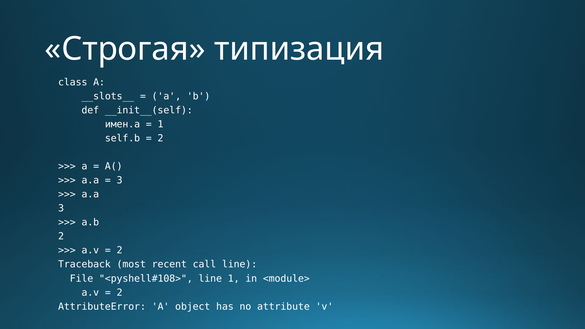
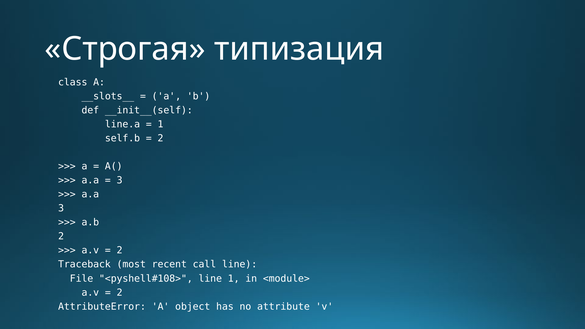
имен.a: имен.a -> line.a (122, 124)
